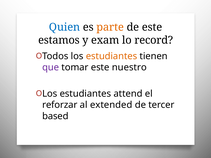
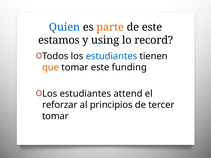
exam: exam -> using (105, 40)
estudiantes colour: orange -> blue (112, 56)
que colour: purple -> orange (51, 68)
nuestro: nuestro -> funding (129, 68)
extended: extended -> principios (111, 105)
based: based -> tomar (55, 116)
